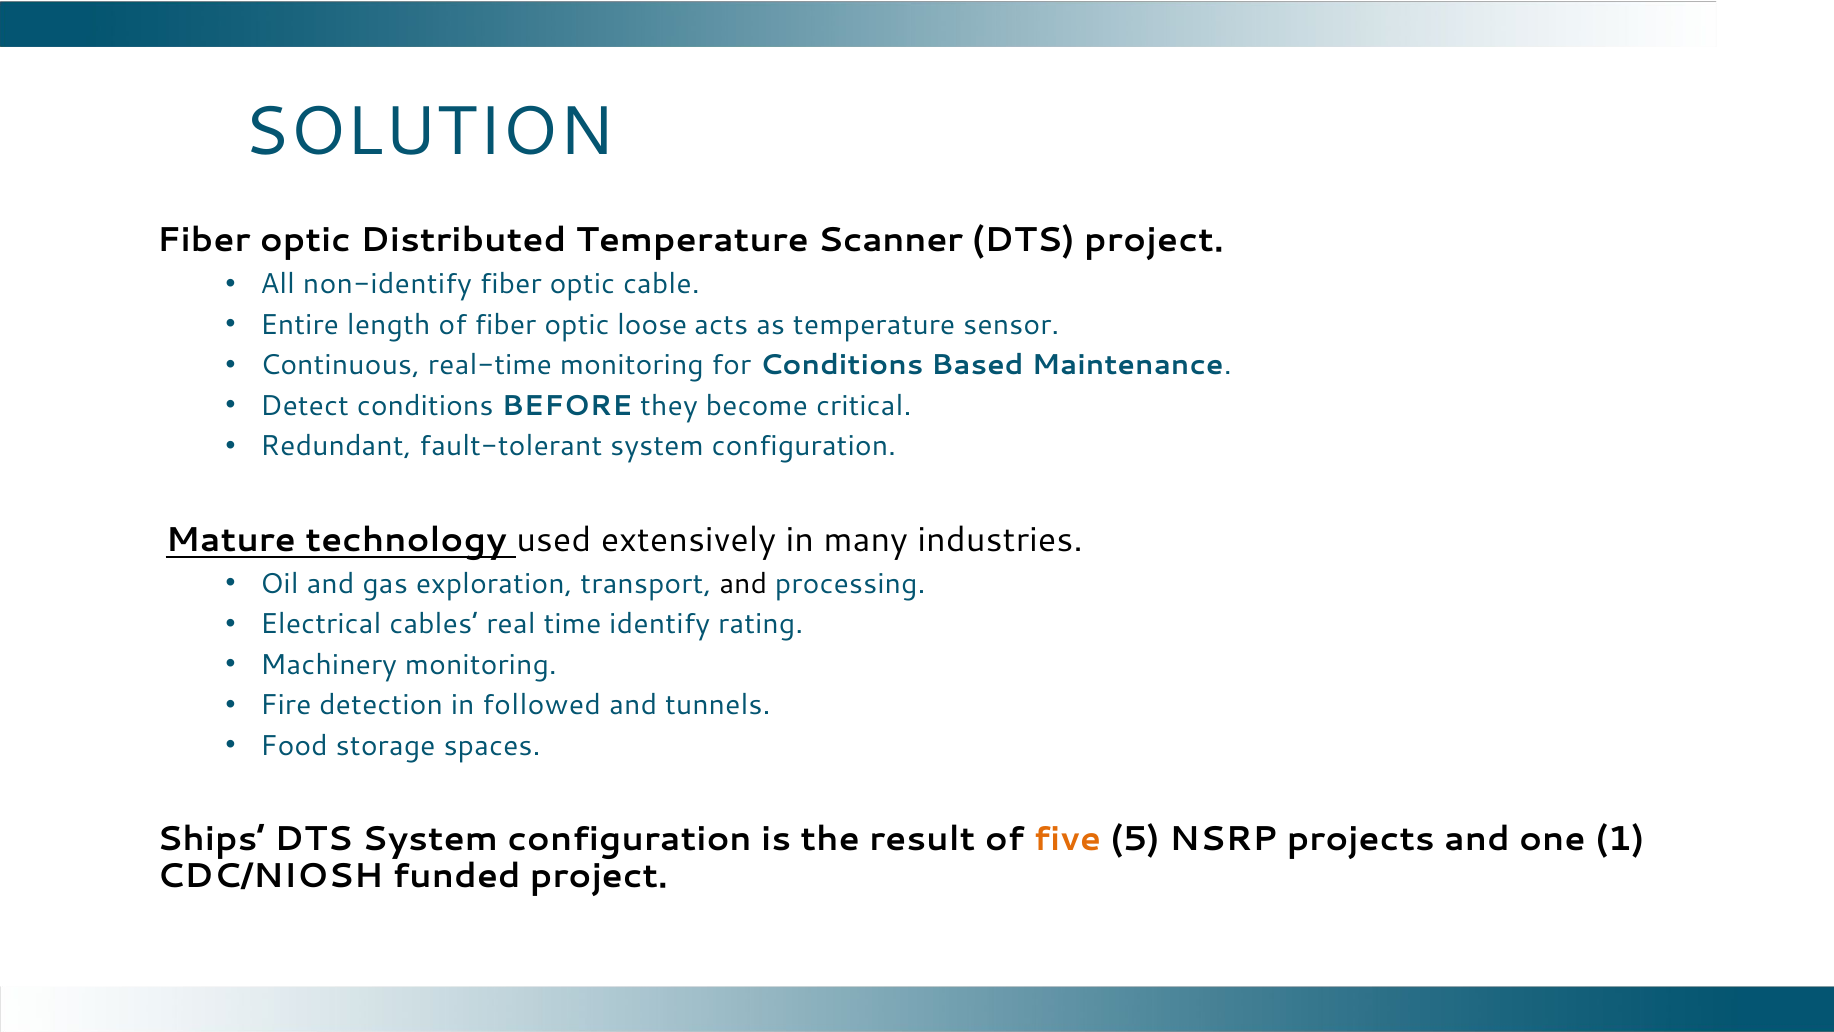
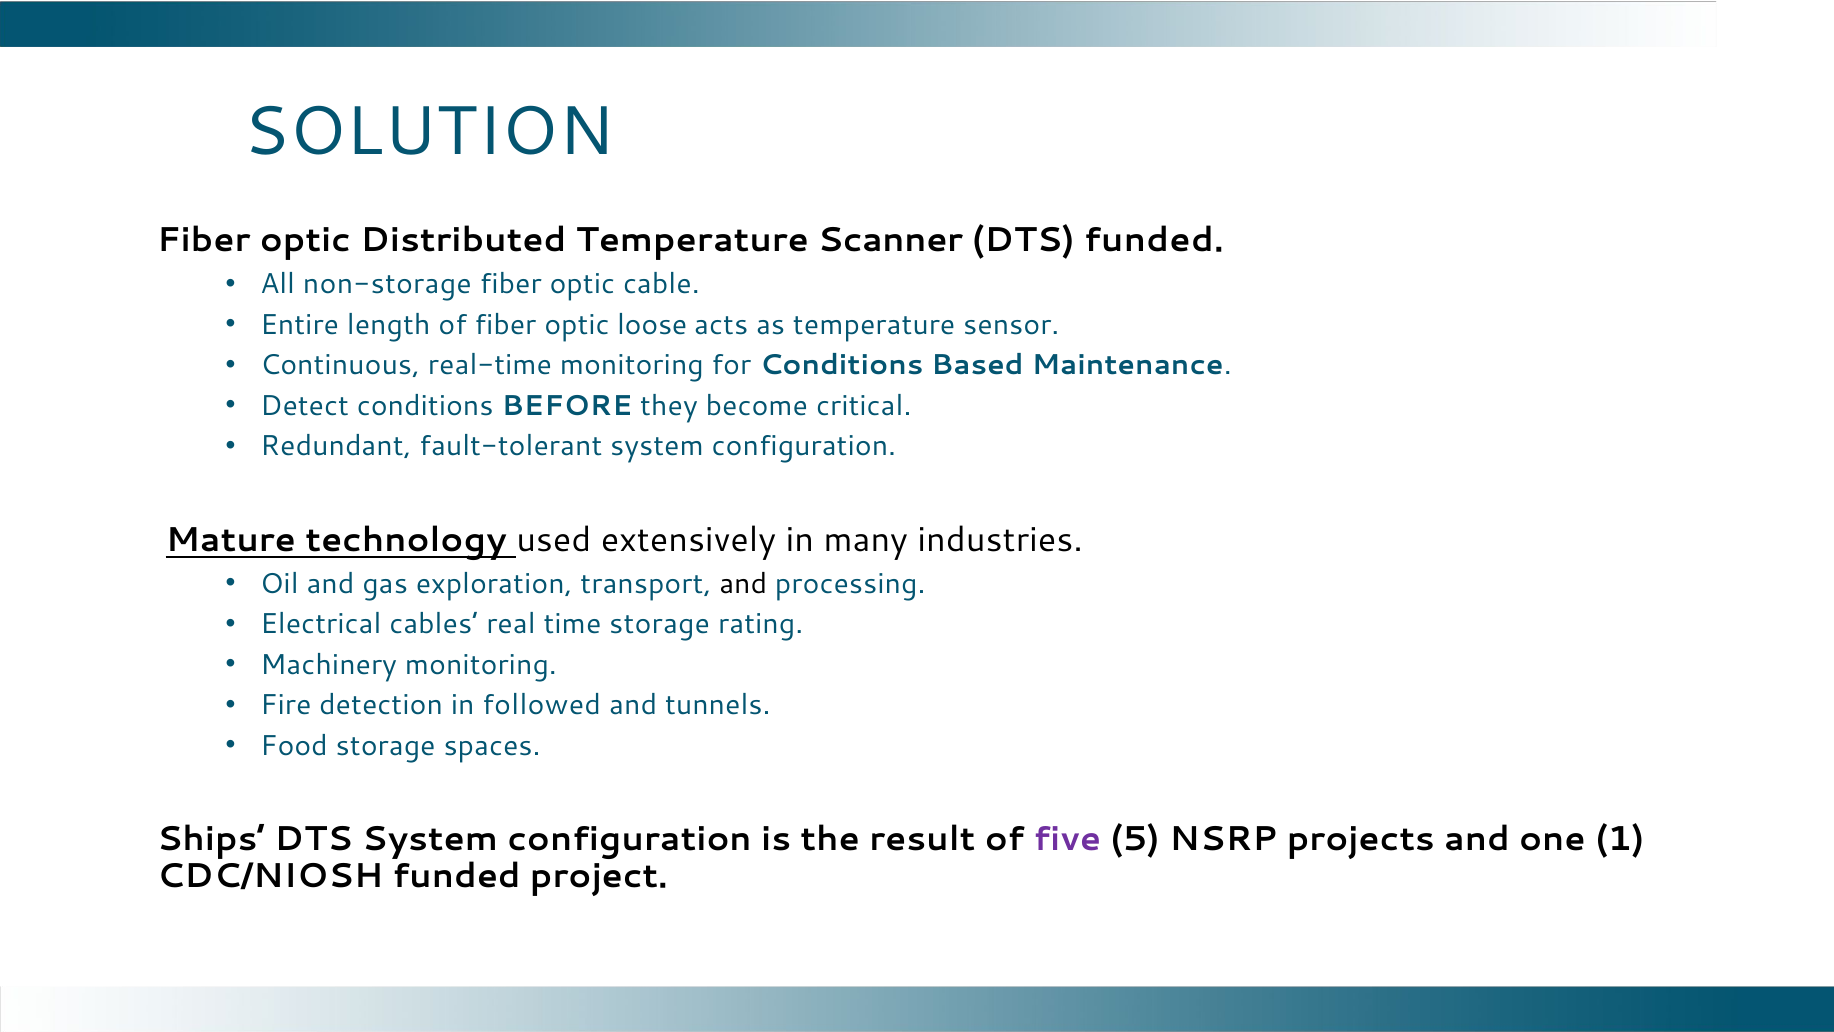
DTS project: project -> funded (1154, 240)
non-identify: non-identify -> non-storage (387, 284)
time identify: identify -> storage (660, 624)
five colour: orange -> purple (1067, 839)
